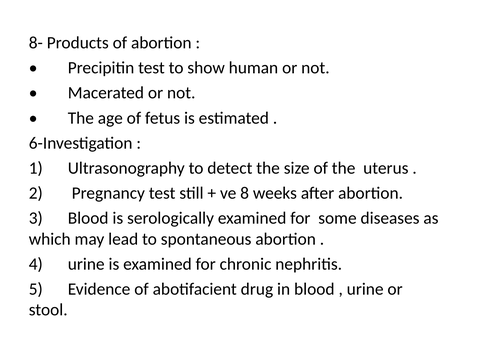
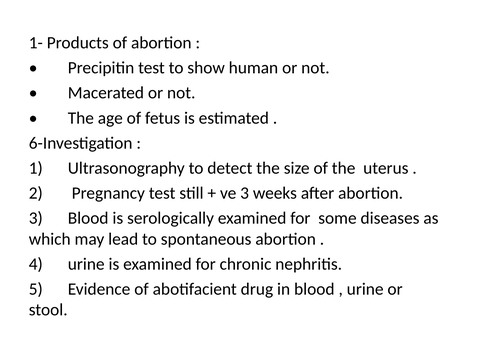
8-: 8- -> 1- (36, 43)
ve 8: 8 -> 3 (245, 193)
